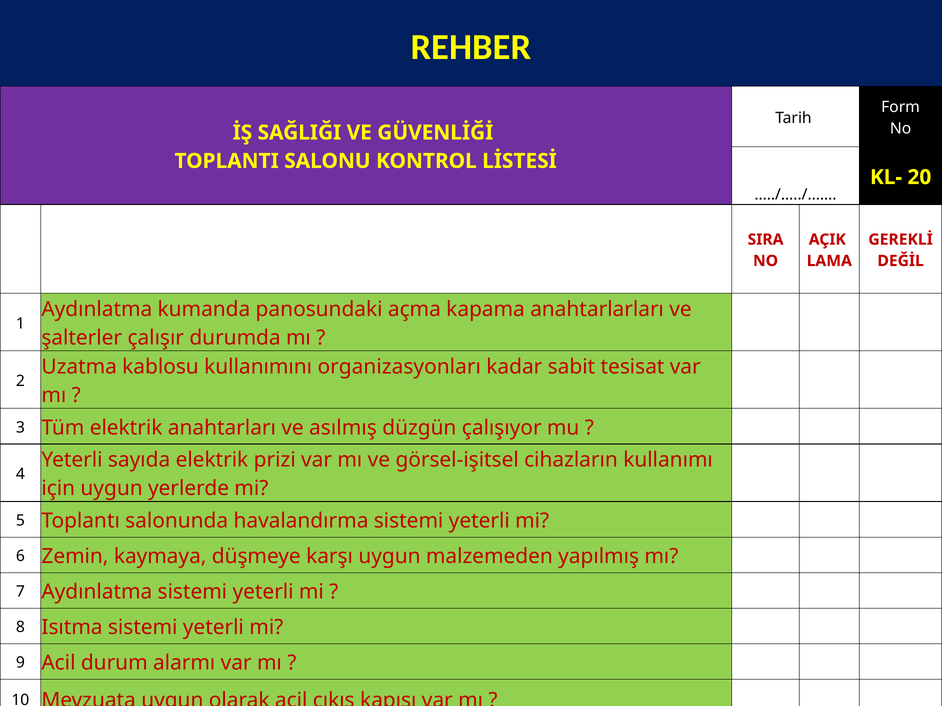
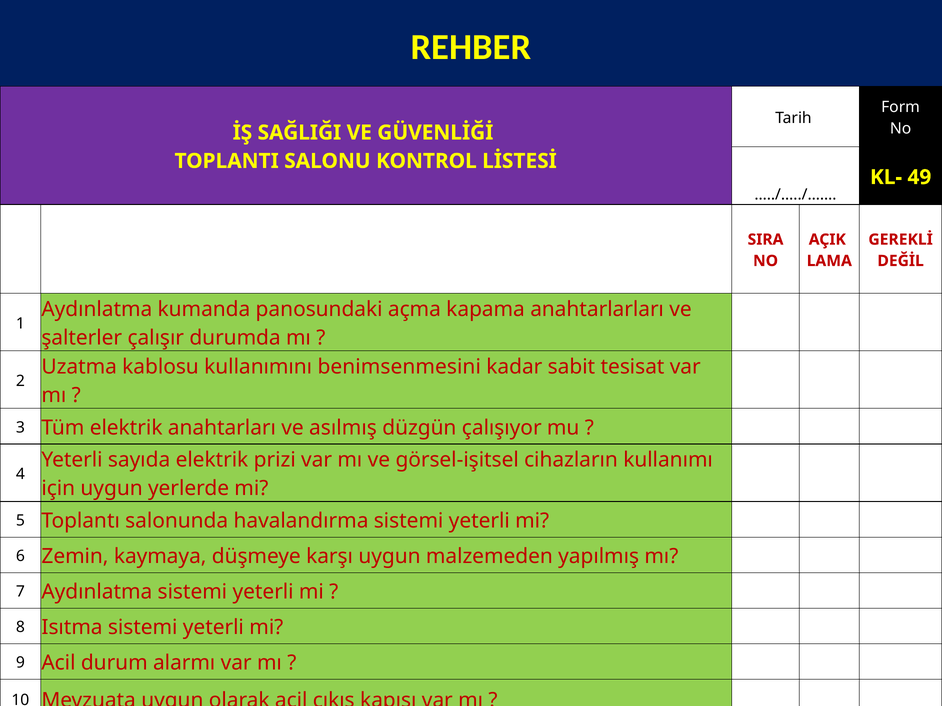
20: 20 -> 49 (919, 177)
organizasyonları: organizasyonları -> benimsenmesini (399, 367)
